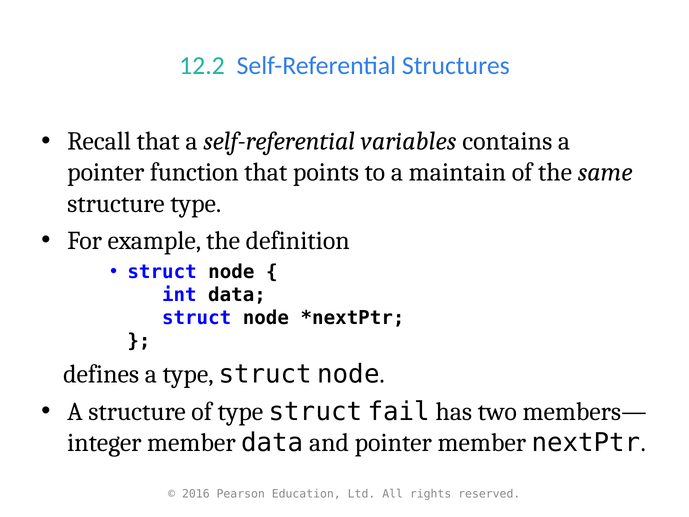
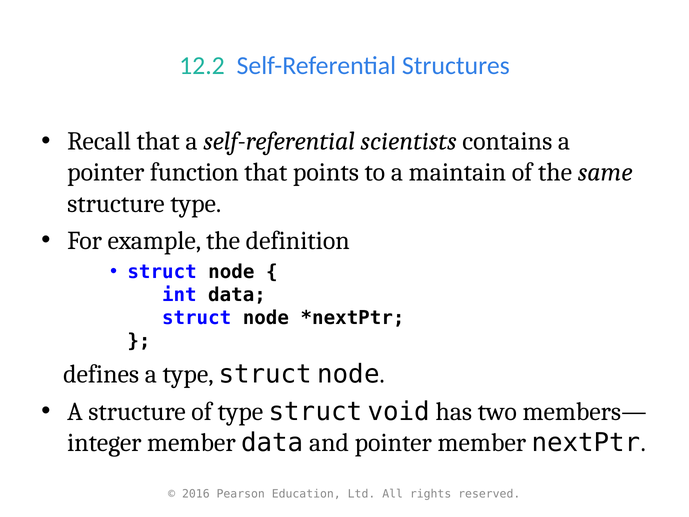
variables: variables -> scientists (409, 141)
fail: fail -> void (399, 411)
